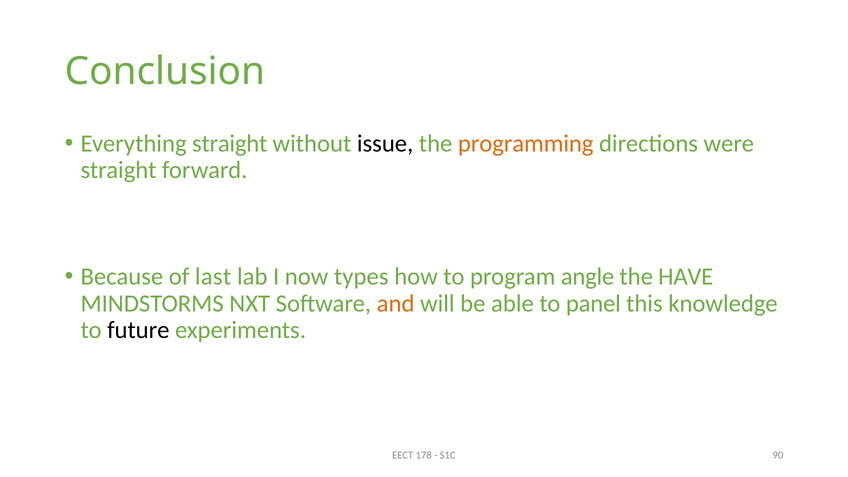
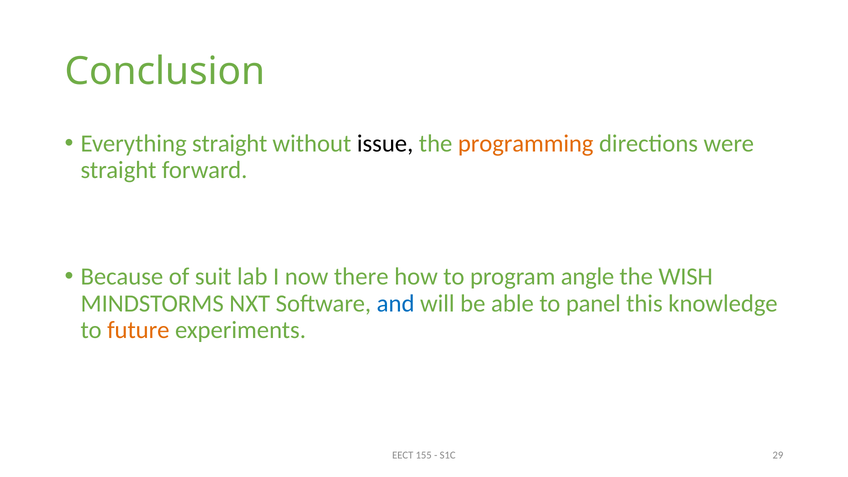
last: last -> suit (213, 277)
types: types -> there (361, 277)
HAVE: HAVE -> WISH (686, 277)
and colour: orange -> blue (396, 303)
future colour: black -> orange (138, 330)
178: 178 -> 155 (424, 455)
90: 90 -> 29 (778, 455)
